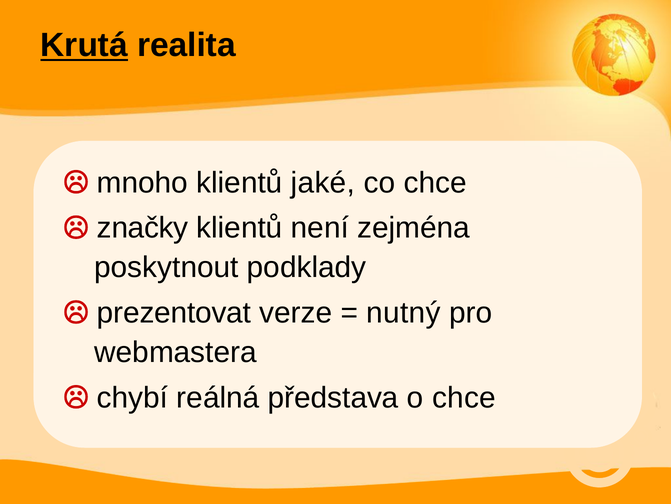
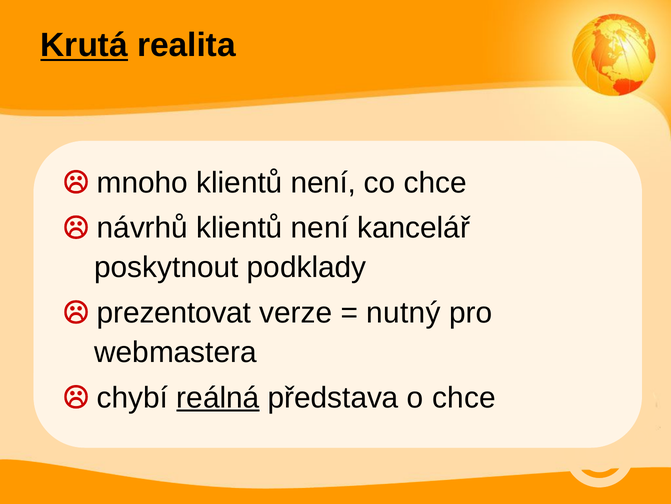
mnoho klientů jaké: jaké -> není (323, 182)
značky: značky -> návrhů (142, 228)
zejména: zejména -> kancelář (414, 228)
reálná underline: none -> present (218, 397)
